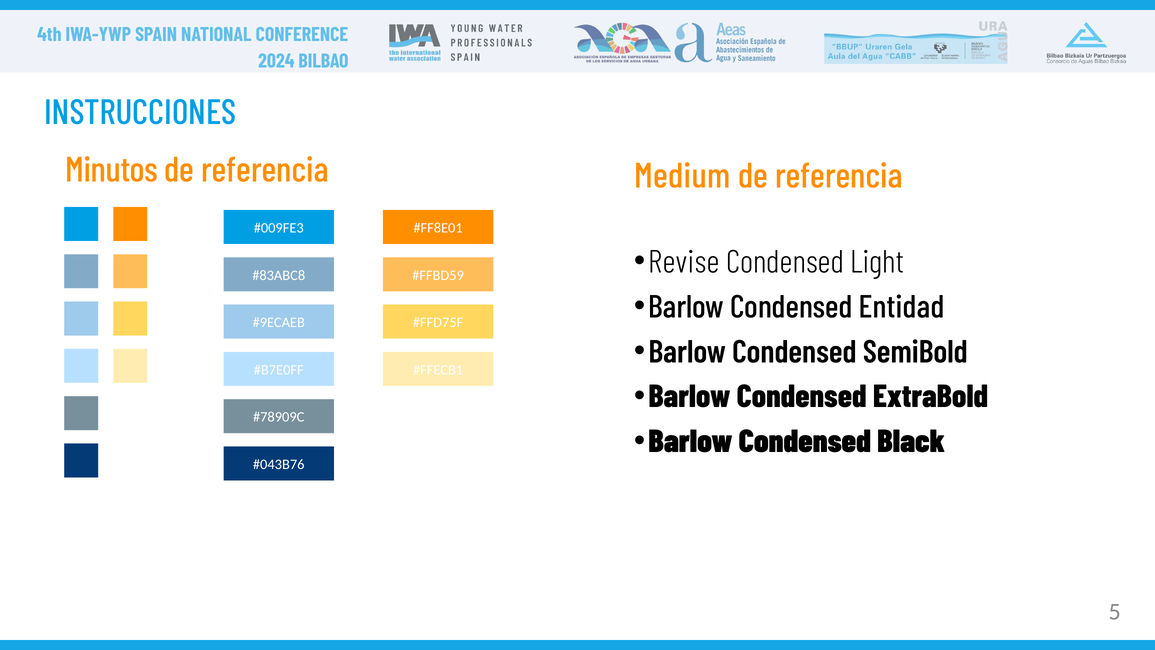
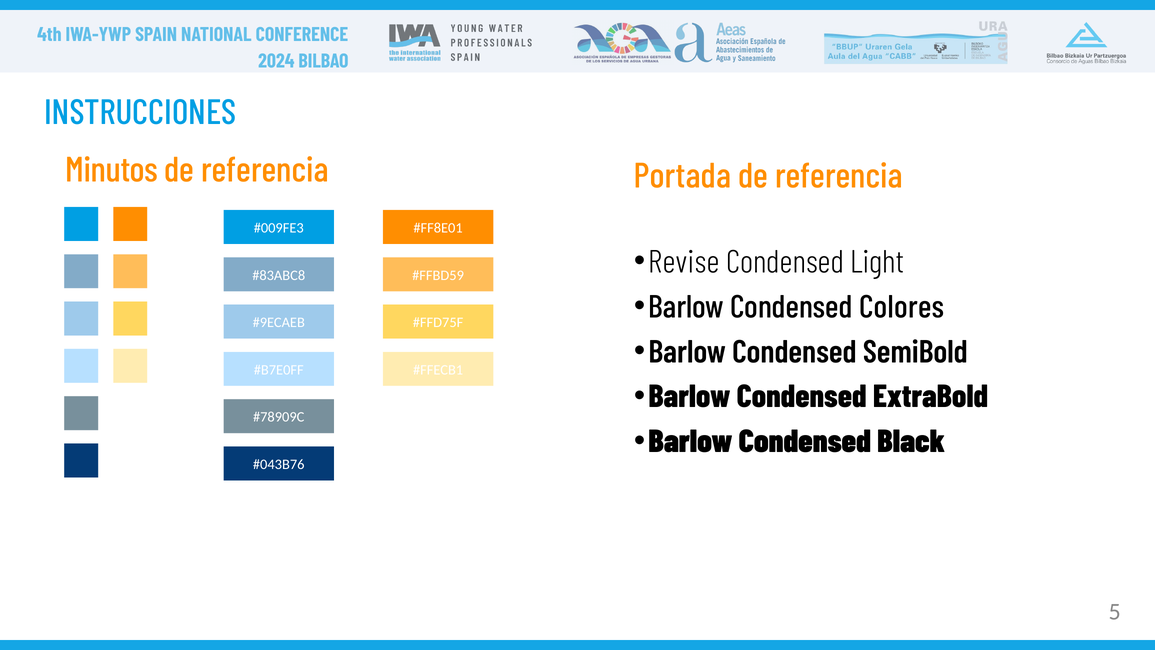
Medium: Medium -> Portada (682, 176)
Entidad: Entidad -> Colores (902, 307)
